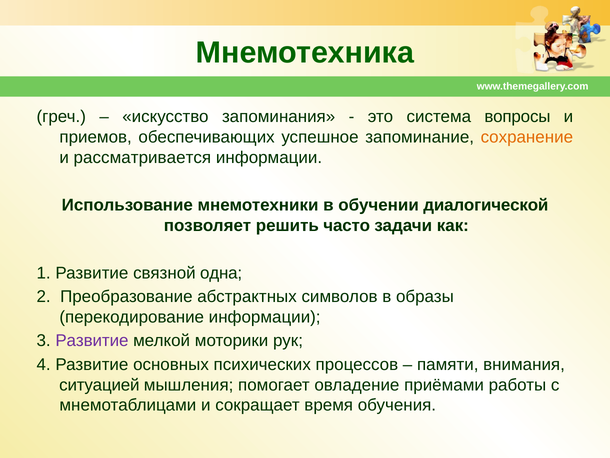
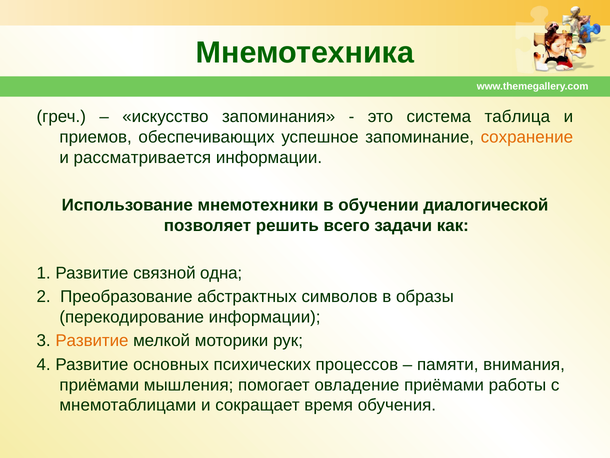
вопросы: вопросы -> таблица (517, 117)
часто: часто -> всего (347, 225)
Развитие colour: purple -> orange (92, 340)
ситуацией: ситуацией -> приёмами (99, 385)
